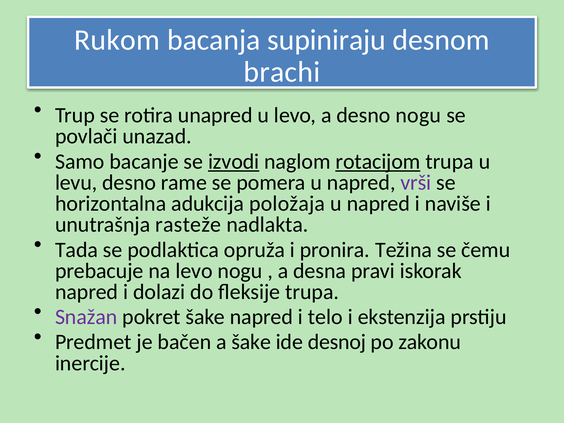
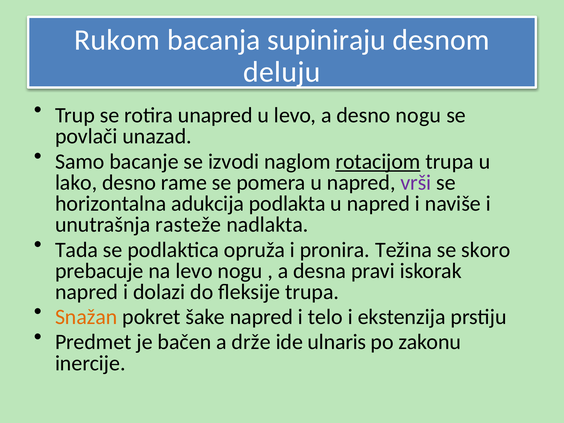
brachi: brachi -> deluju (282, 72)
izvodi underline: present -> none (234, 161)
levu: levu -> lako (76, 183)
položaja: položaja -> podlakta (287, 204)
čemu: čemu -> skoro (486, 250)
Snažan colour: purple -> orange (86, 317)
a šake: šake -> drže (251, 342)
desnoj: desnoj -> ulnaris (337, 342)
